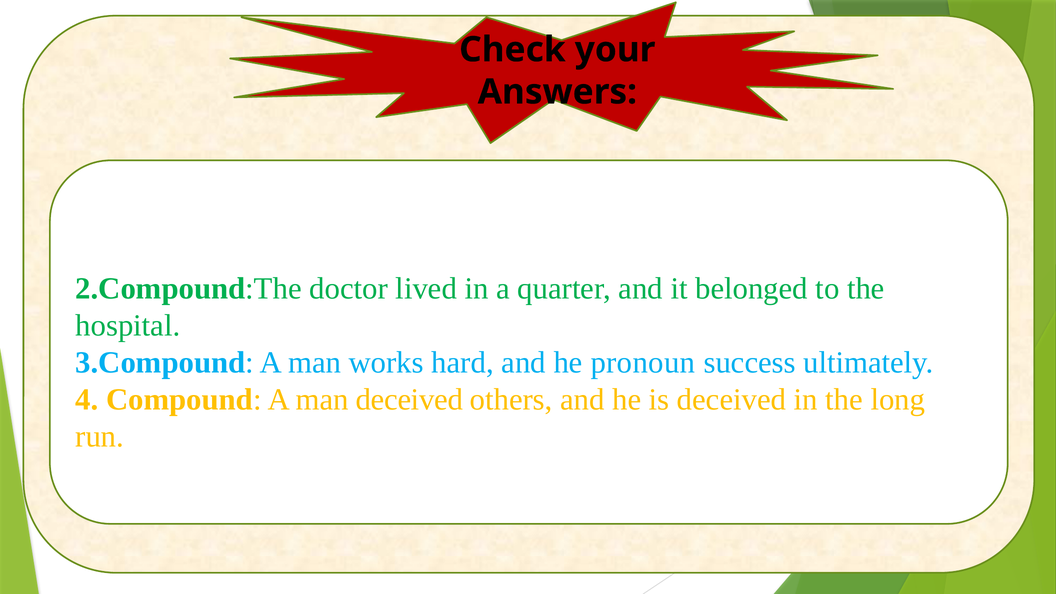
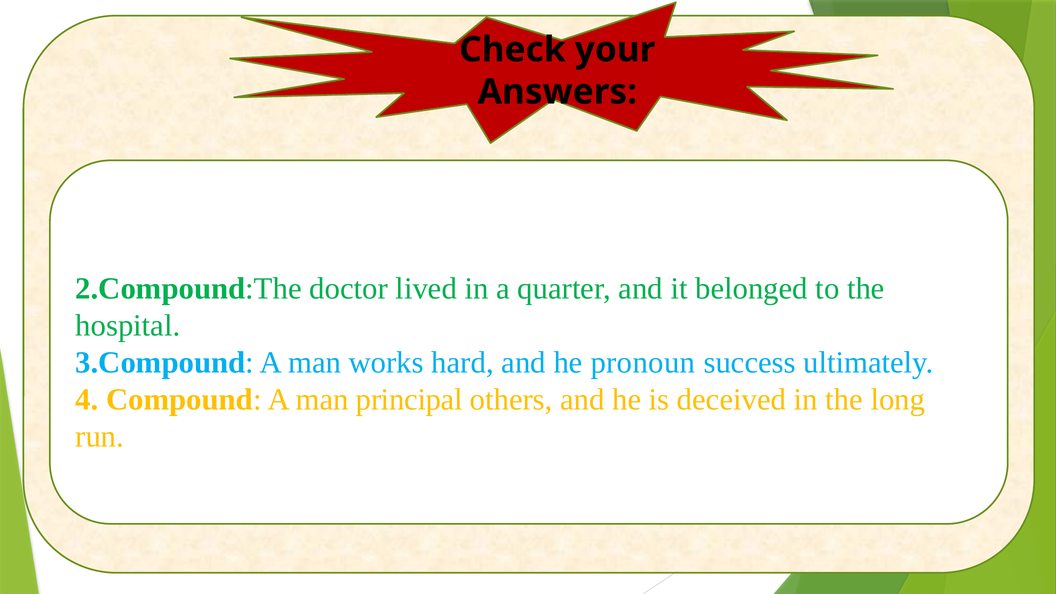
man deceived: deceived -> principal (409, 400)
